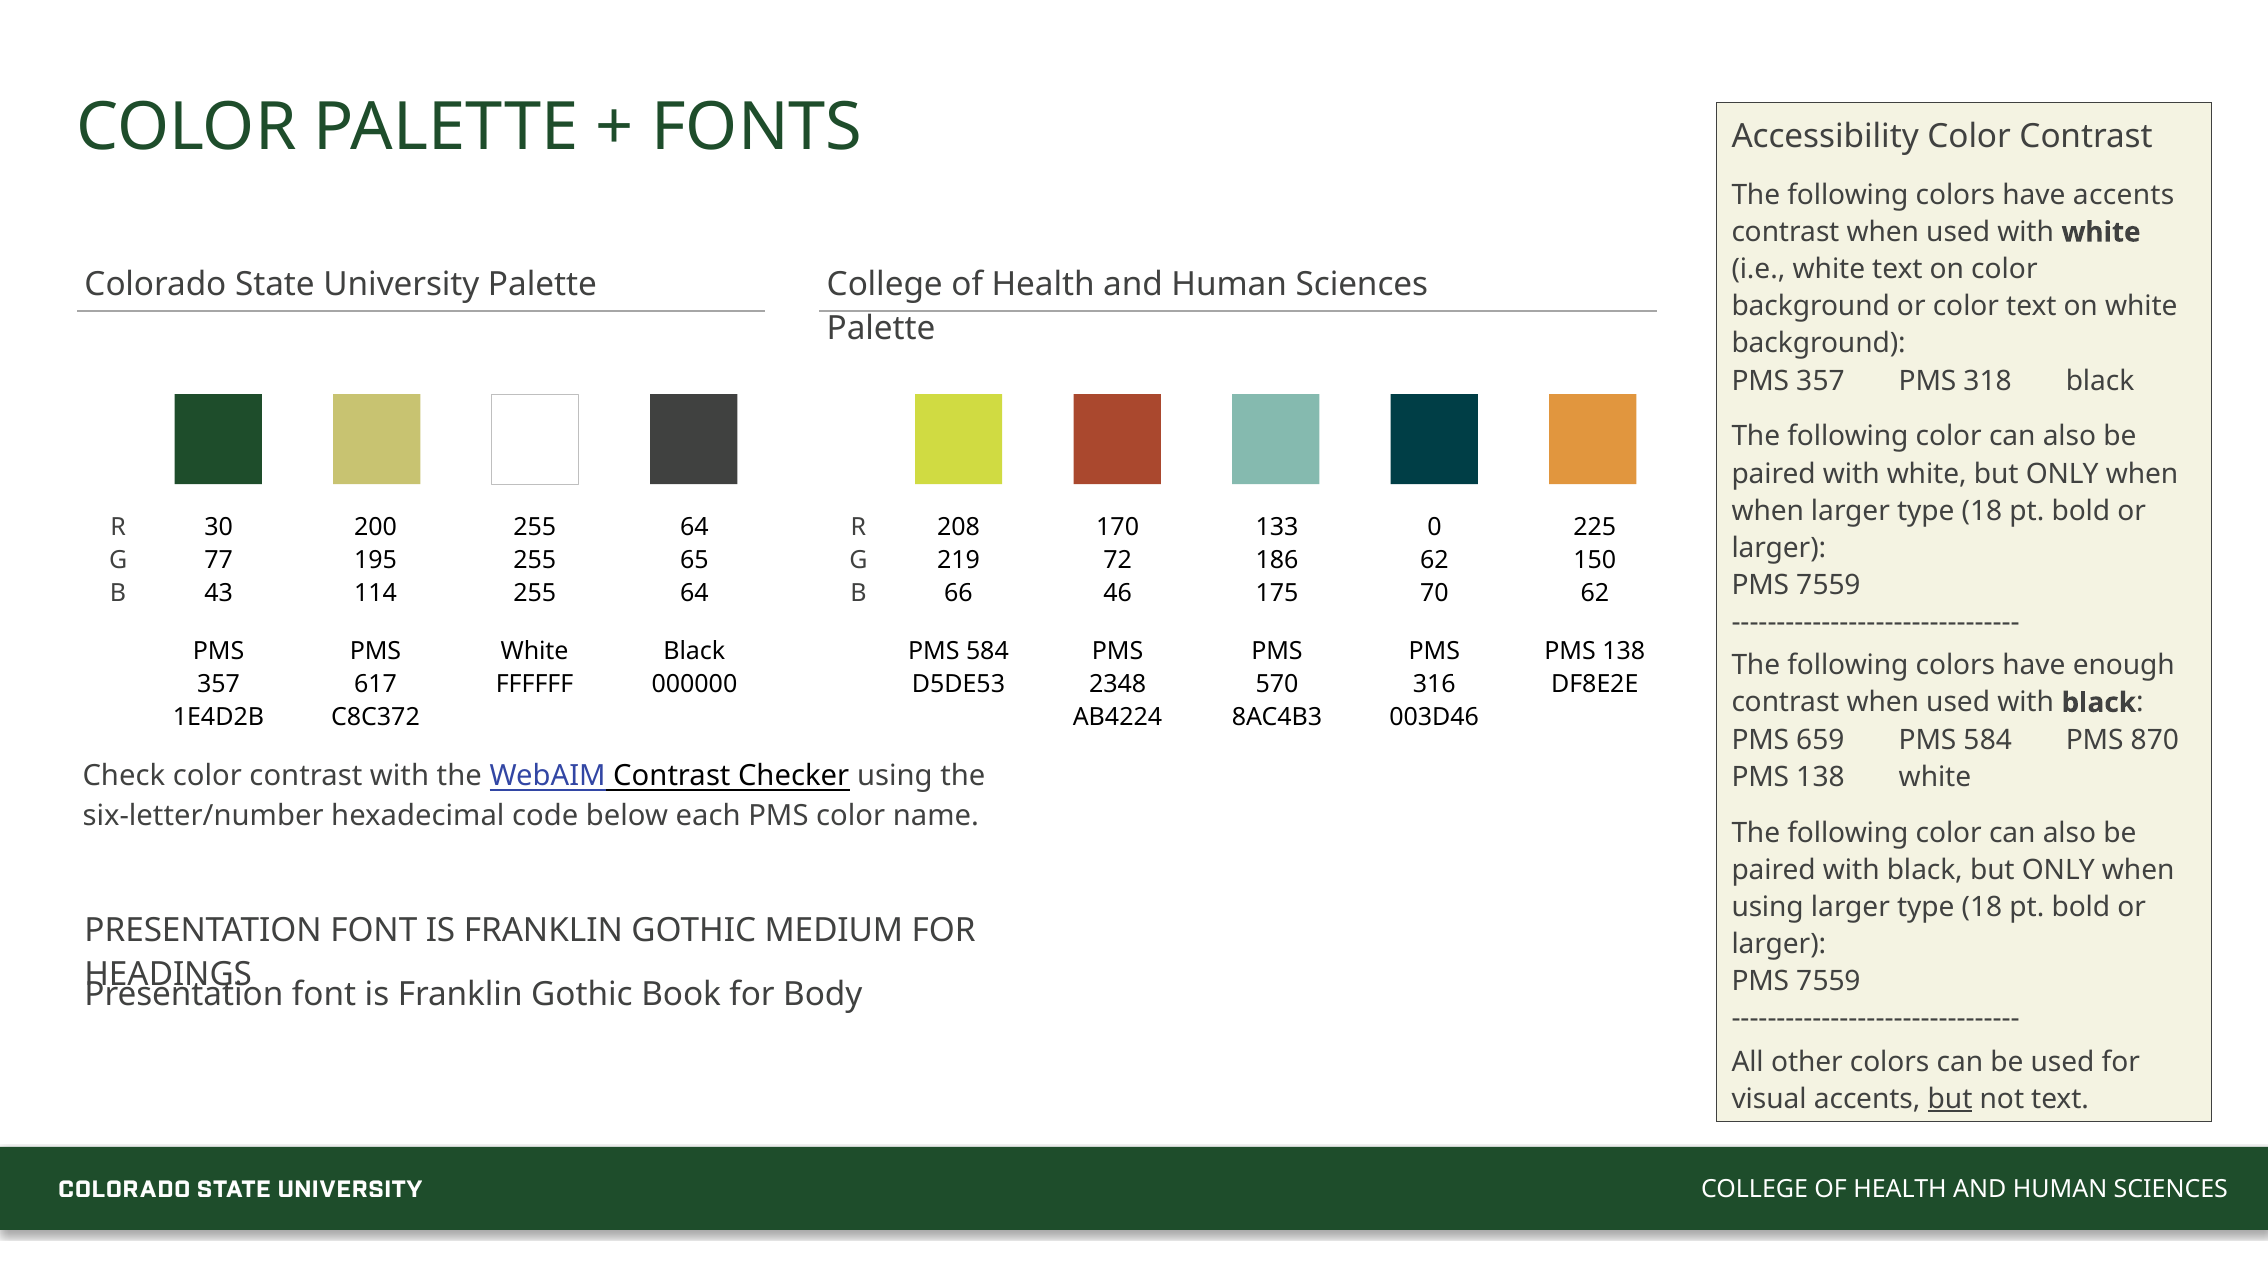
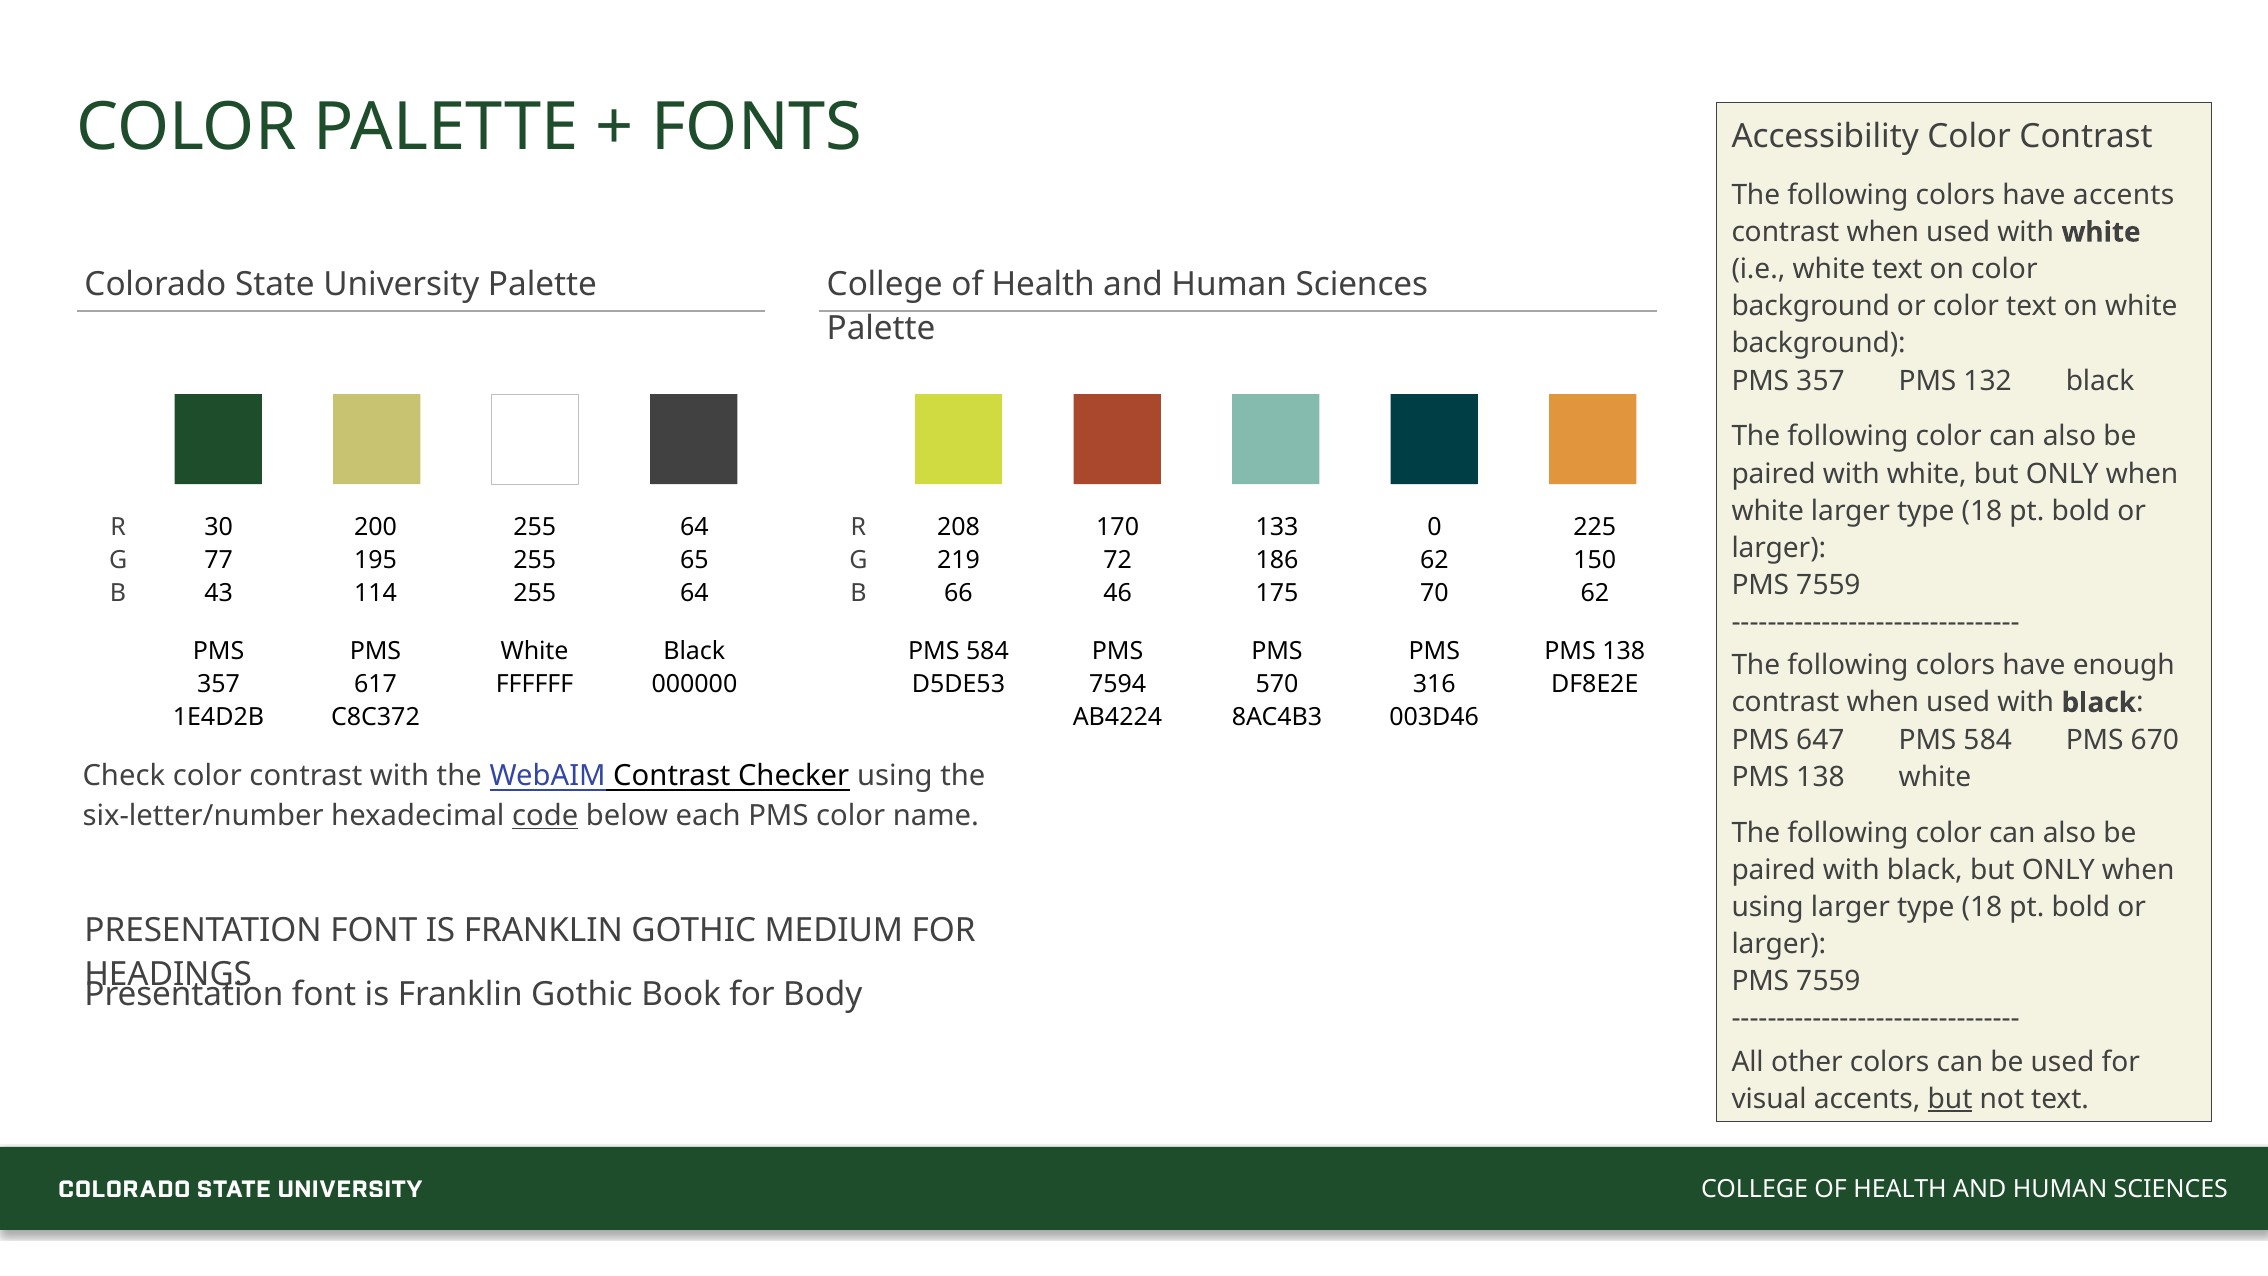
318: 318 -> 132 (1988, 381)
when: when -> white (1768, 511)
2348: 2348 -> 7594 (1118, 684)
659: 659 -> 647 (1820, 740)
870: 870 -> 670 (2155, 740)
code underline: none -> present (545, 816)
